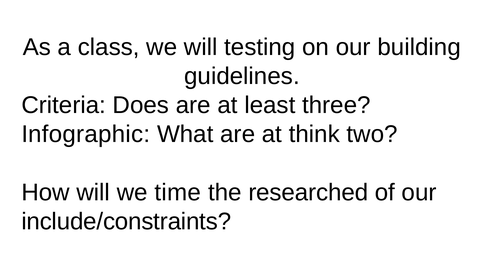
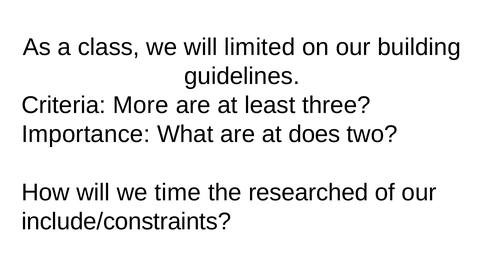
testing: testing -> limited (260, 47)
Does: Does -> More (141, 105)
Infographic: Infographic -> Importance (86, 134)
think: think -> does (314, 134)
